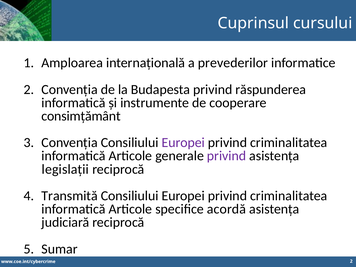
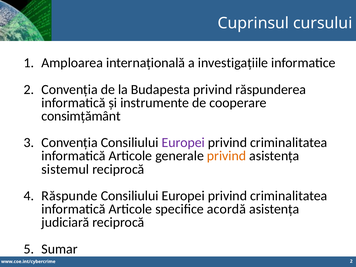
prevederilor: prevederilor -> investigațiile (233, 63)
privind colour: purple -> orange (227, 156)
legislații: legislații -> sistemul (65, 169)
Transmită: Transmită -> Răspunde (70, 196)
